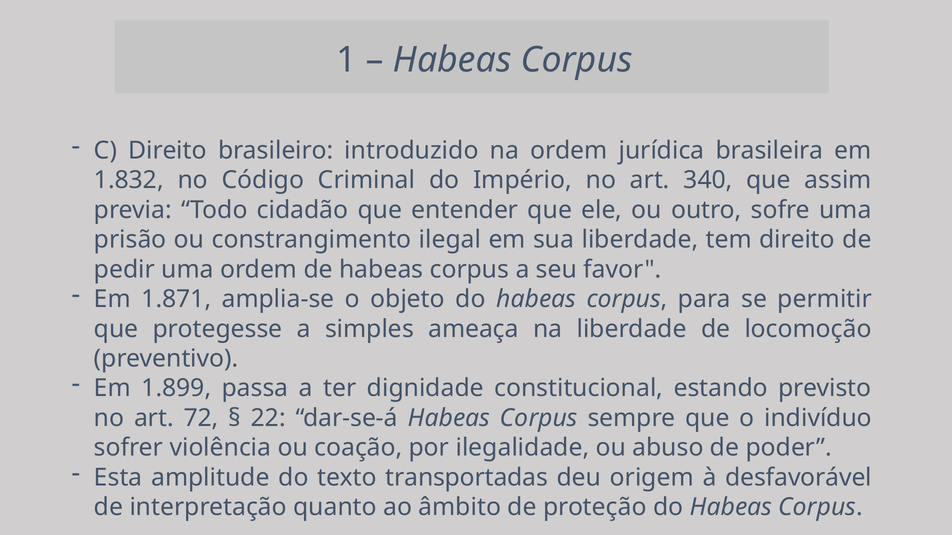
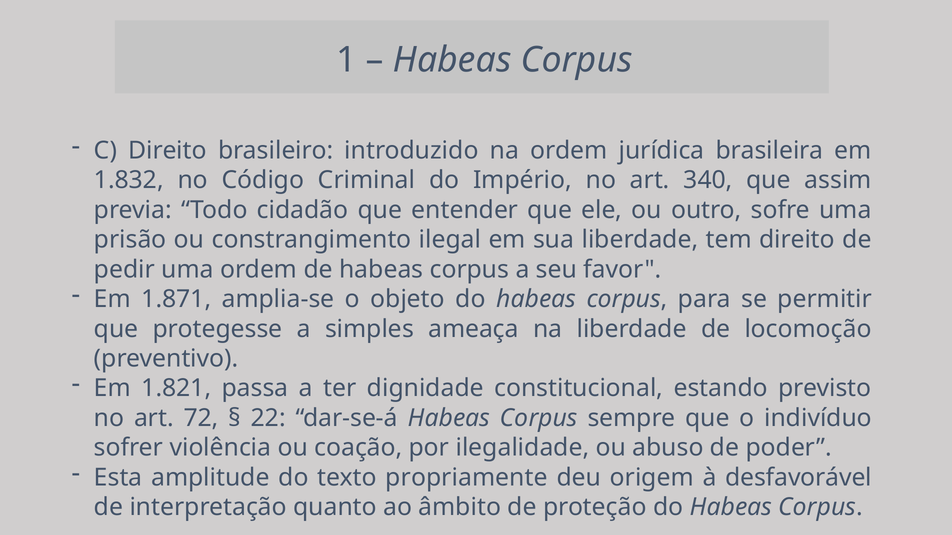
1.899: 1.899 -> 1.821 (176, 389)
transportadas: transportadas -> propriamente (467, 478)
